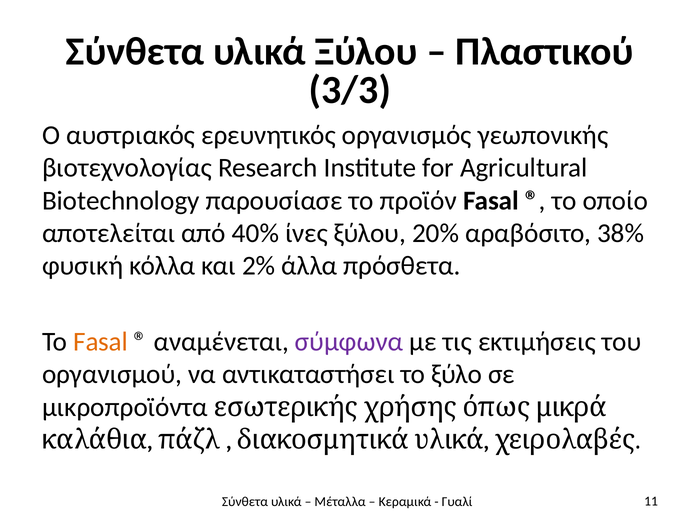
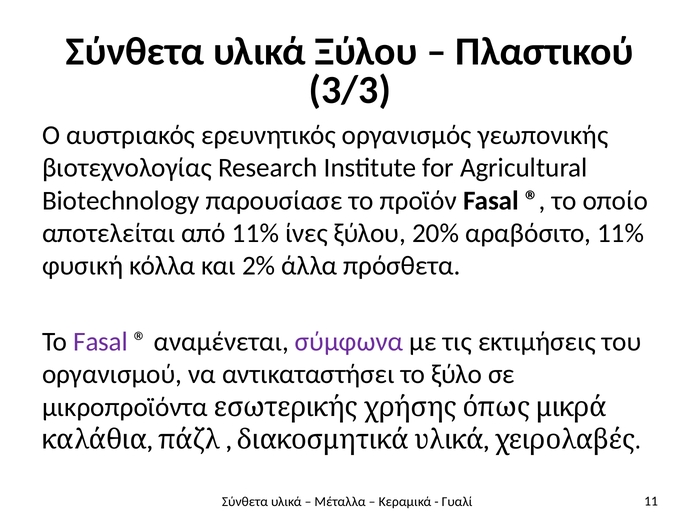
από 40%: 40% -> 11% (255, 233)
αραβόσιτο 38%: 38% -> 11% (621, 233)
Fasal colour: orange -> purple (101, 342)
